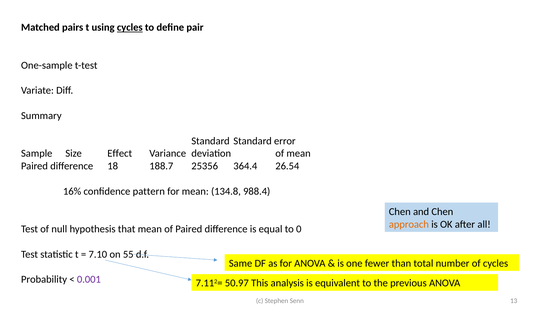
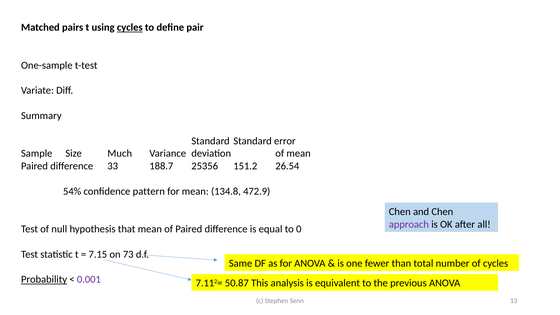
Effect: Effect -> Much (120, 154)
18: 18 -> 33 (113, 166)
364.4: 364.4 -> 151.2 (245, 166)
16%: 16% -> 54% (72, 191)
988.4: 988.4 -> 472.9 (257, 191)
approach colour: orange -> purple (409, 224)
7.10: 7.10 -> 7.15 (98, 254)
55: 55 -> 73 (128, 254)
Probability underline: none -> present (44, 280)
50.97: 50.97 -> 50.87 (237, 283)
